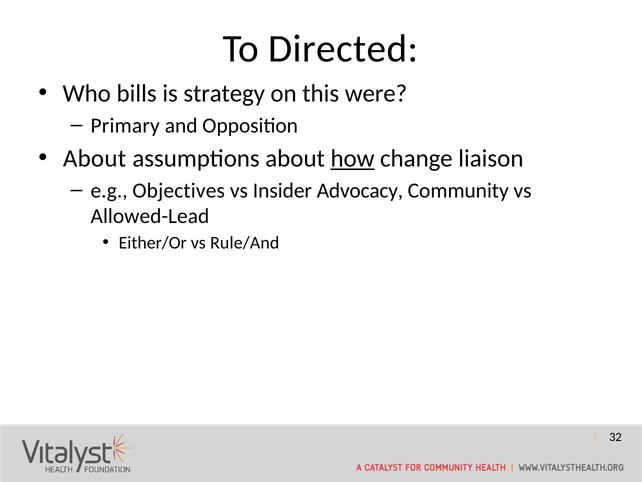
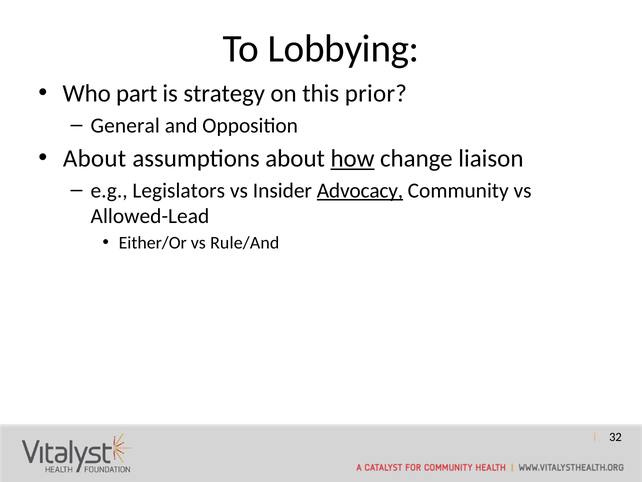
Directed: Directed -> Lobbying (344, 49)
bills: bills -> part (137, 93)
were: were -> prior (376, 93)
Primary: Primary -> General (125, 125)
Objectives: Objectives -> Legislators (179, 190)
Advocacy underline: none -> present (360, 190)
